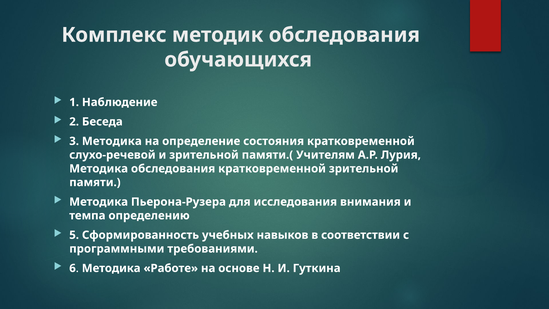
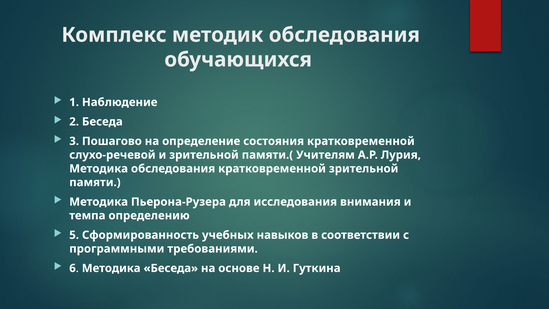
3 Методика: Методика -> Пошагово (112, 141)
Методика Работе: Работе -> Беседа (171, 268)
